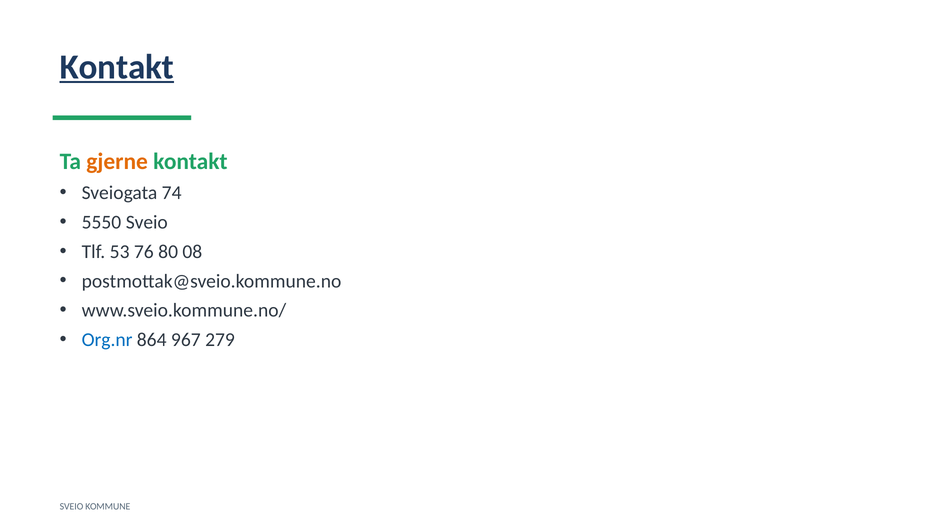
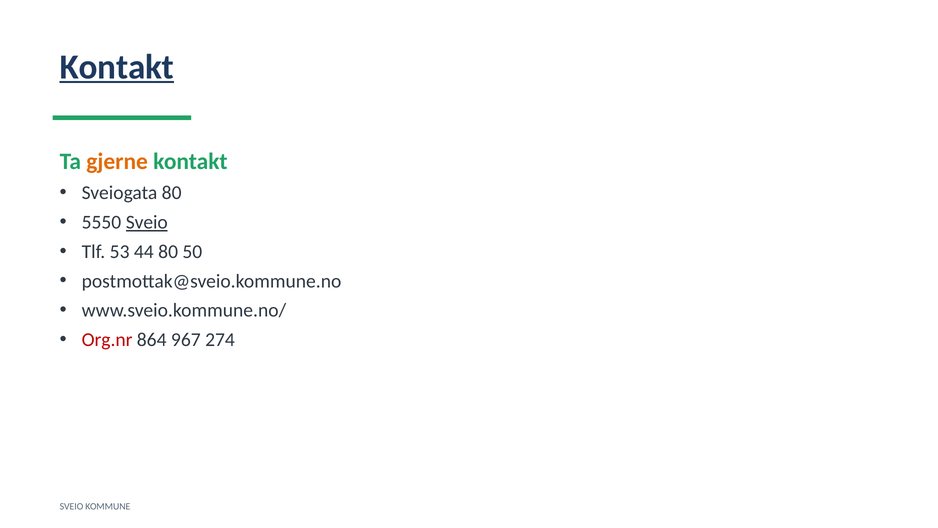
Sveiogata 74: 74 -> 80 (172, 193)
Sveio underline: none -> present (147, 222)
76: 76 -> 44 (144, 252)
08: 08 -> 50 (192, 252)
Org.nr colour: blue -> red (107, 340)
279: 279 -> 274 (220, 340)
